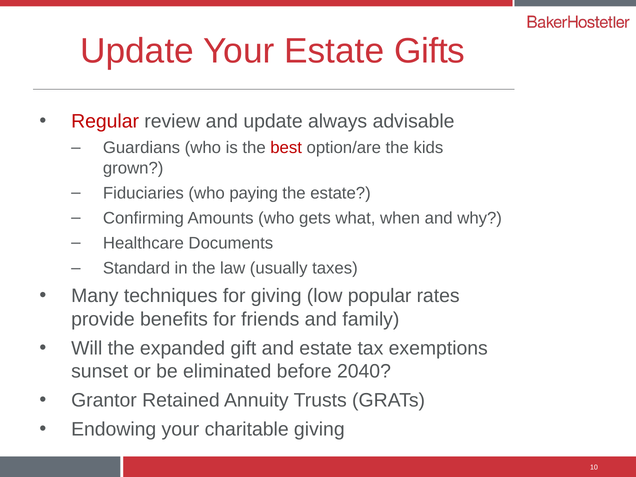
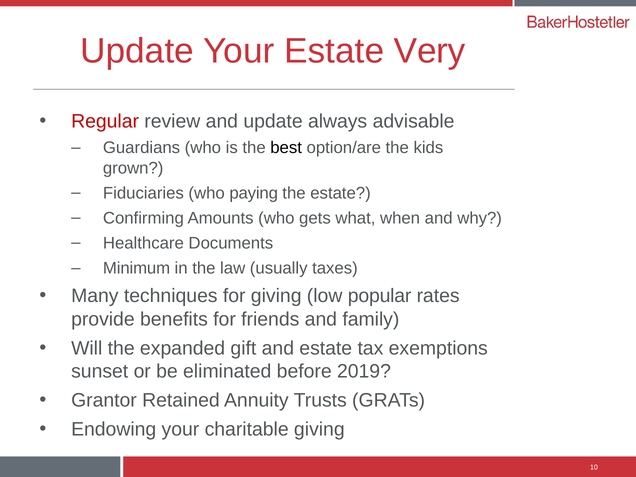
Gifts: Gifts -> Very (430, 51)
best colour: red -> black (286, 148)
Standard: Standard -> Minimum (137, 268)
2040: 2040 -> 2019 (364, 372)
